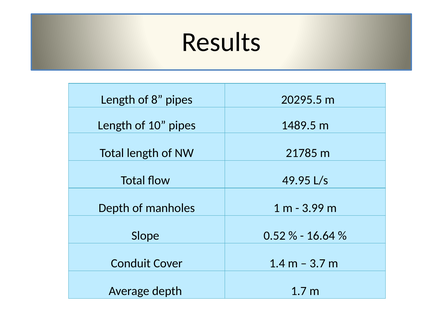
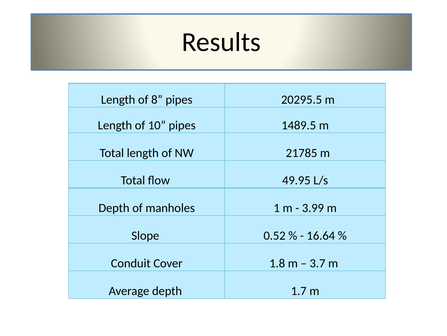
1.4: 1.4 -> 1.8 (277, 263)
